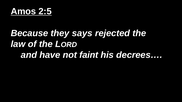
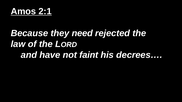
2:5: 2:5 -> 2:1 (45, 11)
says: says -> need (82, 33)
